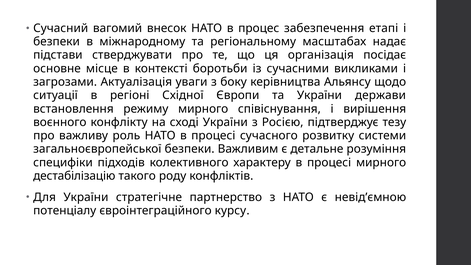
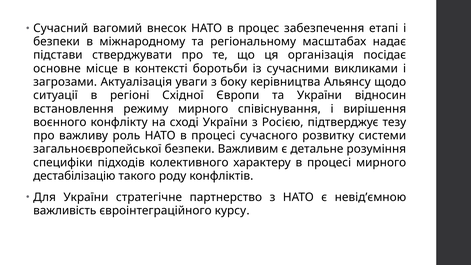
держави: держави -> відносин (380, 95)
потенціалу: потенціалу -> важливість (65, 211)
